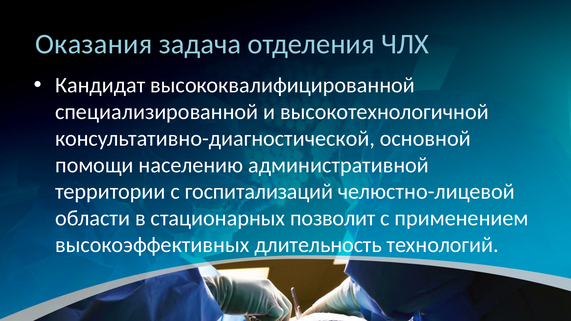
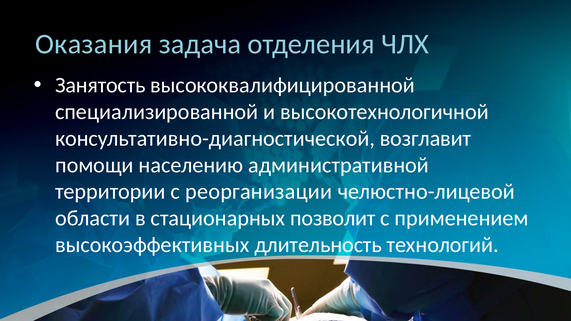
Кандидат: Кандидат -> Занятость (100, 85)
основной: основной -> возглавит (425, 139)
госпитализаций: госпитализаций -> реорганизации (259, 192)
